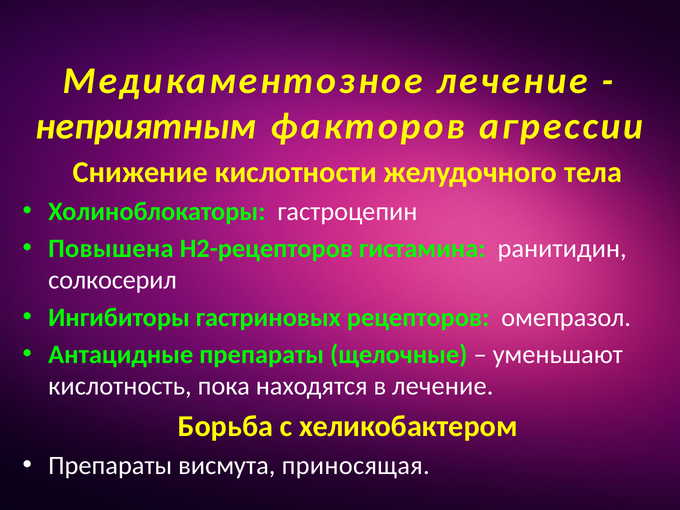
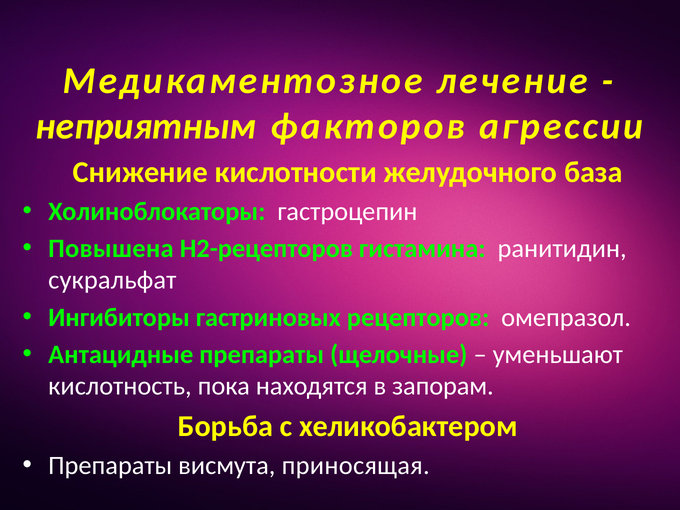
тела: тела -> база (593, 172)
солкосерил: солкосерил -> сукральфат (112, 280)
в лечение: лечение -> запорам (443, 386)
